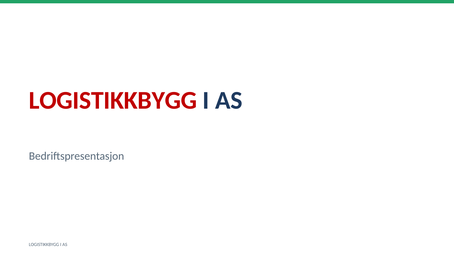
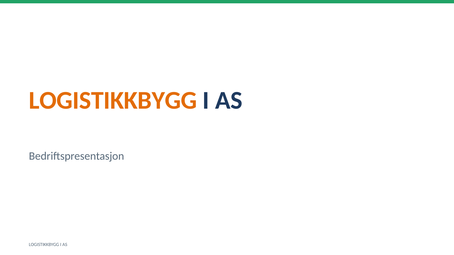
LOGISTIKKBYGG colour: red -> orange (113, 101)
